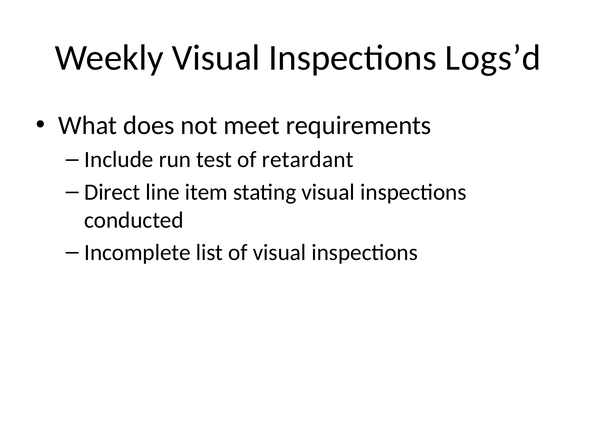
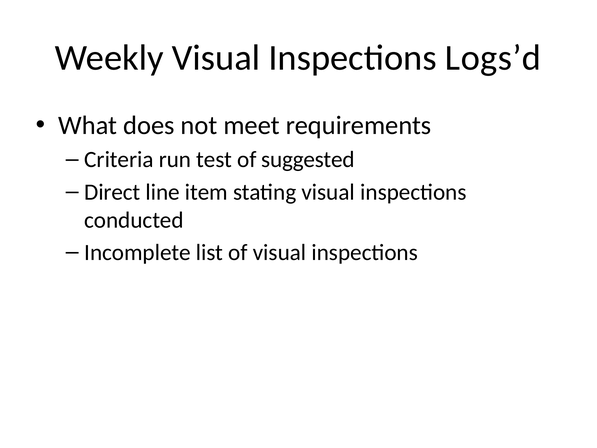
Include: Include -> Criteria (119, 160)
retardant: retardant -> suggested (308, 160)
